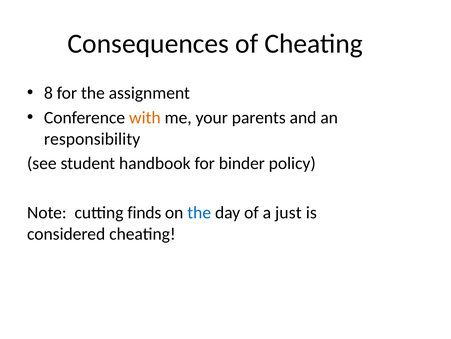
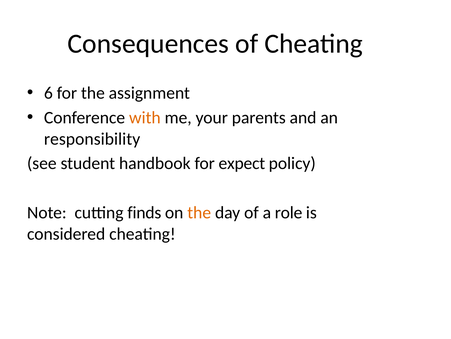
8: 8 -> 6 (48, 93)
binder: binder -> expect (242, 163)
the colour: blue -> orange (199, 212)
just: just -> role (289, 212)
